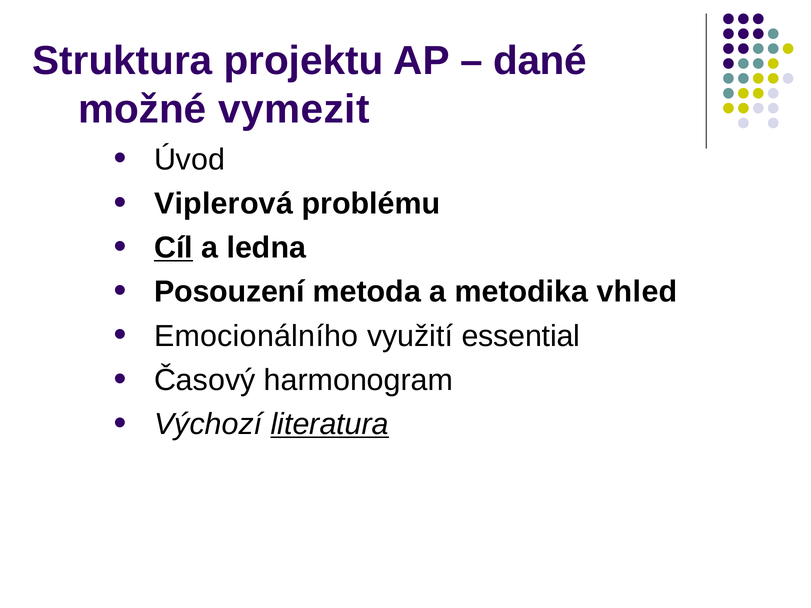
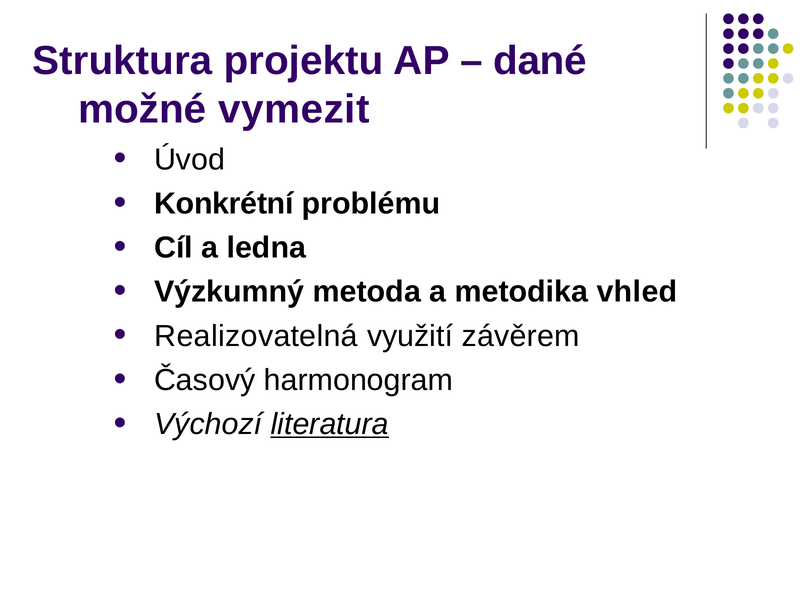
Viplerová: Viplerová -> Konkrétní (224, 204)
Cíl underline: present -> none (174, 248)
Posouzení: Posouzení -> Výzkumný (229, 292)
Emocionálního: Emocionálního -> Realizovatelná (256, 336)
essential: essential -> závěrem (521, 336)
